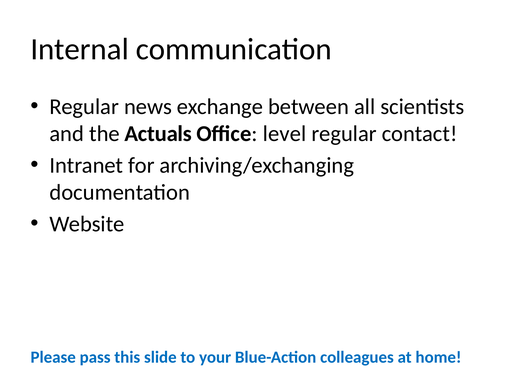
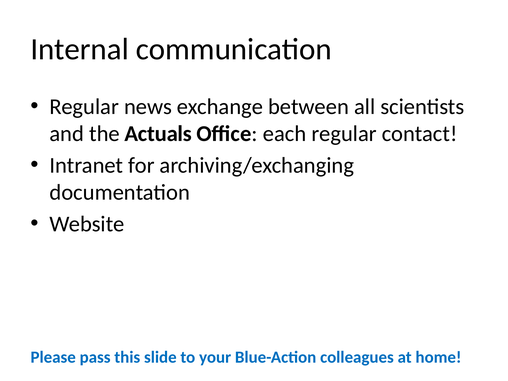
level: level -> each (285, 134)
